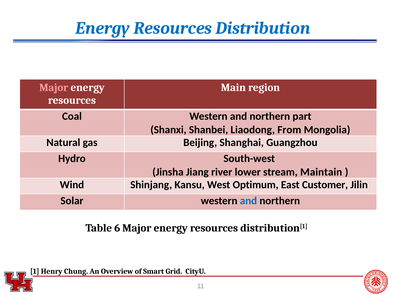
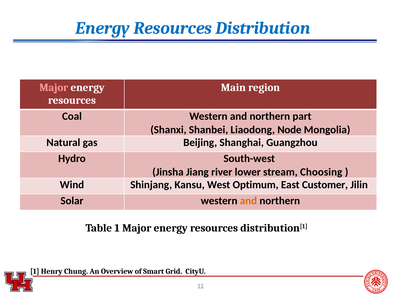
From: From -> Node (289, 130)
Maintain: Maintain -> Choosing (321, 172)
and colour: blue -> orange (248, 201)
Table 6: 6 -> 1 (117, 228)
